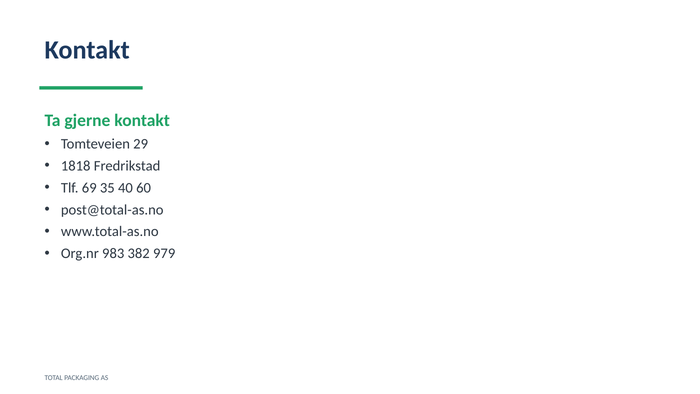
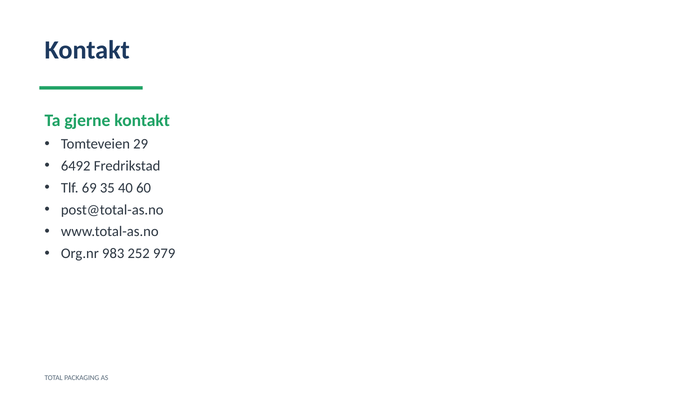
1818: 1818 -> 6492 (76, 166)
382: 382 -> 252 (139, 253)
